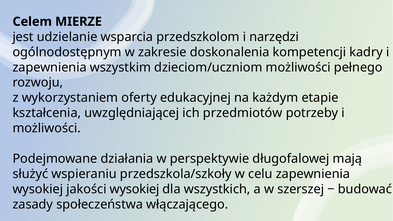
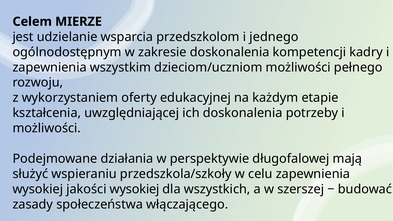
narzędzi: narzędzi -> jednego (274, 37)
ich przedmiotów: przedmiotów -> doskonalenia (243, 113)
